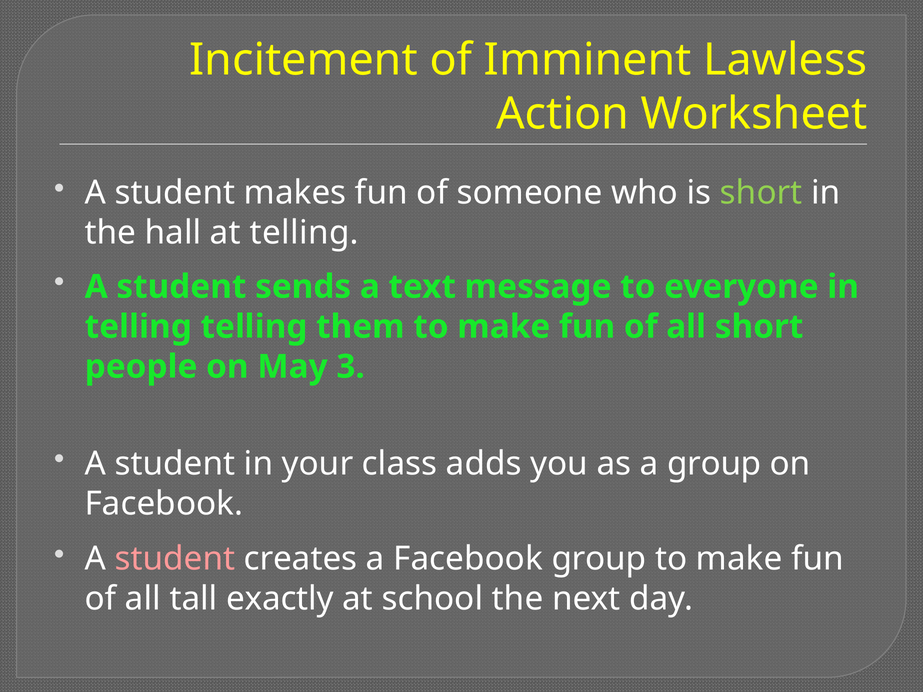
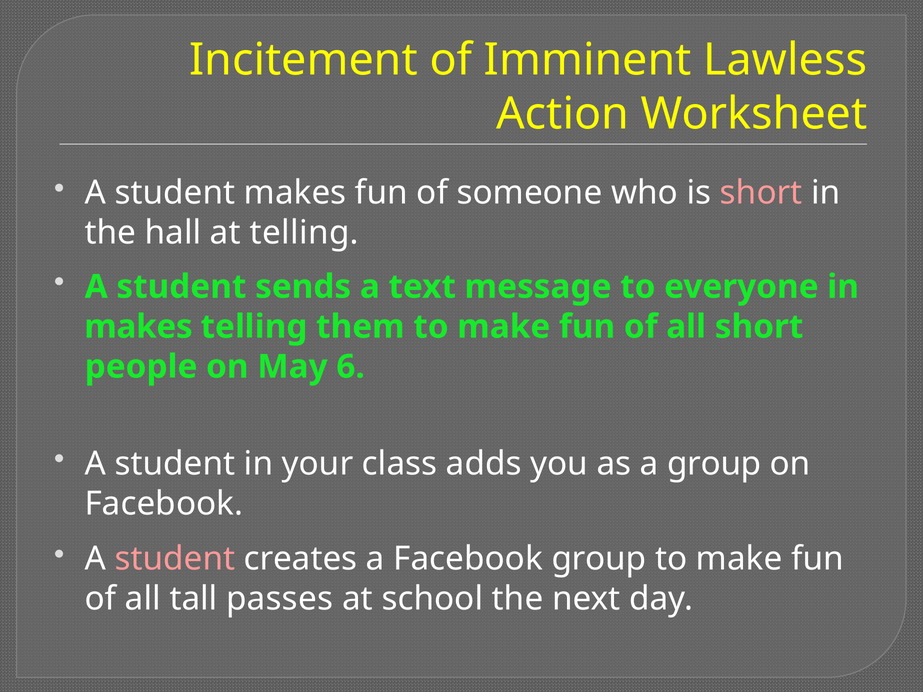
short colour: light green -> pink (761, 193)
telling: telling -> makes (138, 327)
3: 3 -> 6 (351, 367)
exactly: exactly -> passes (280, 599)
